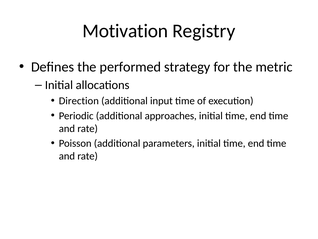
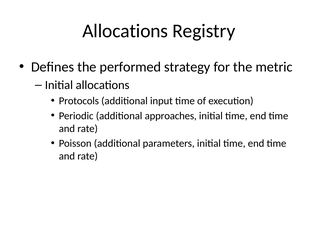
Motivation: Motivation -> Allocations (125, 31)
Direction: Direction -> Protocols (79, 101)
